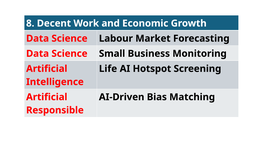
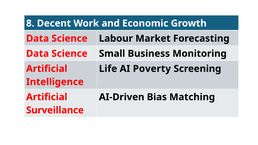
Hotspot: Hotspot -> Poverty (152, 69)
Responsible: Responsible -> Surveillance (55, 110)
